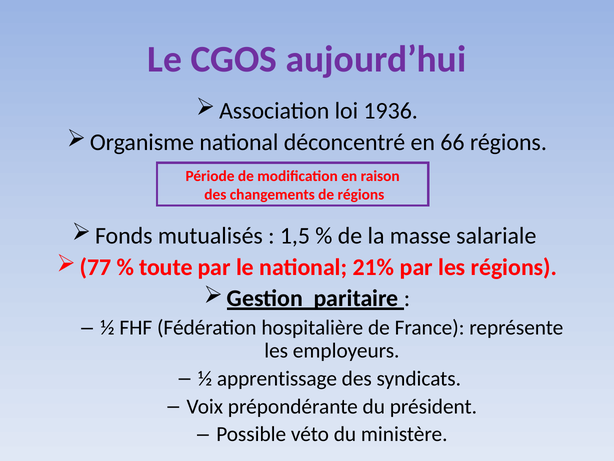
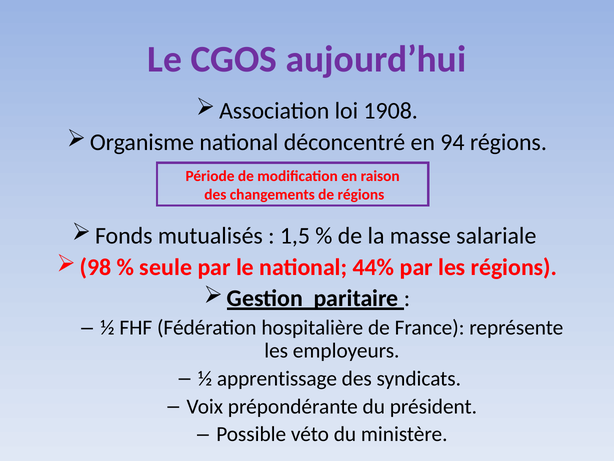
1936: 1936 -> 1908 (391, 111)
66: 66 -> 94 (452, 142)
77: 77 -> 98 (96, 267)
toute: toute -> seule (166, 267)
21%: 21% -> 44% (374, 267)
